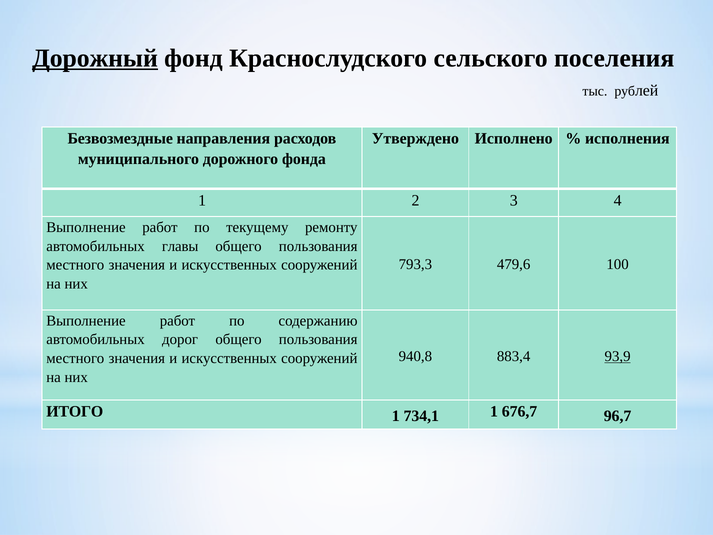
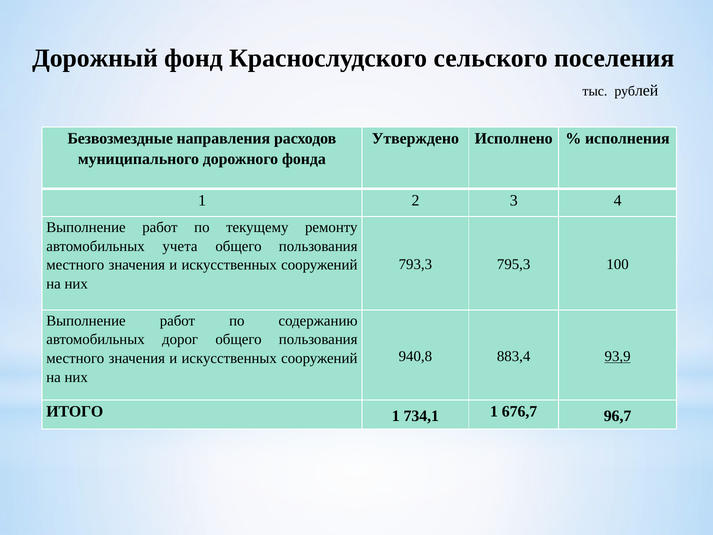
Дорожный underline: present -> none (95, 58)
главы: главы -> учета (180, 246)
479,6: 479,6 -> 795,3 (514, 264)
